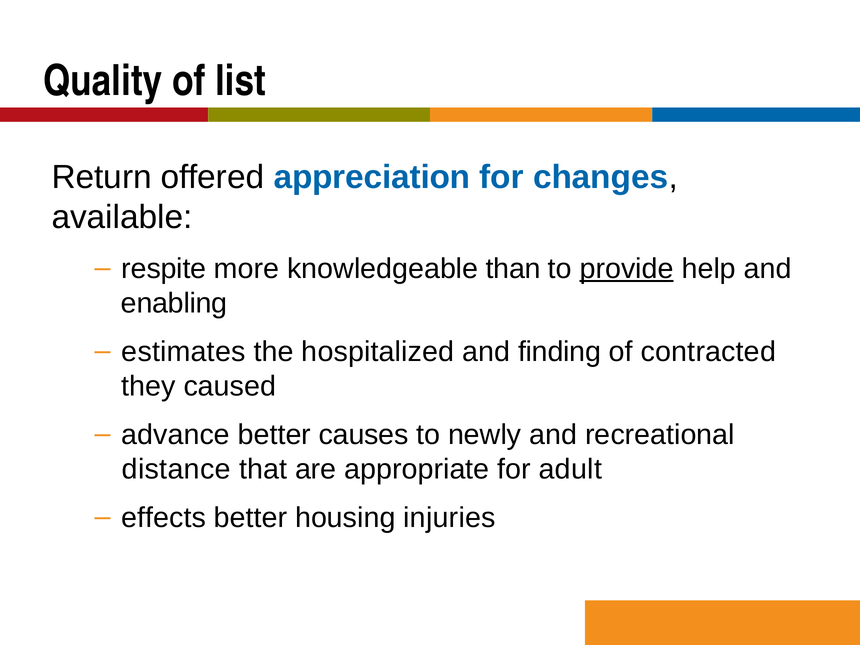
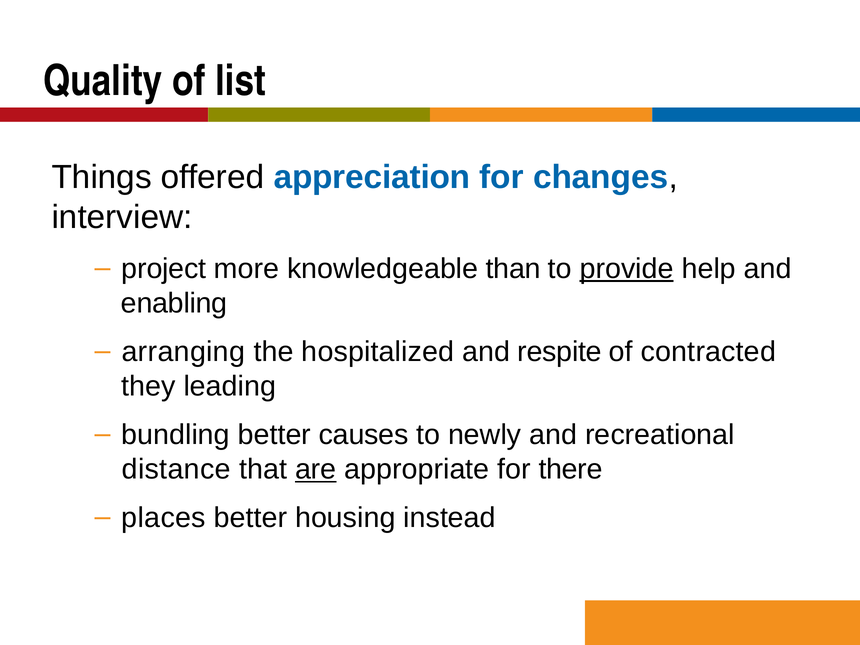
Return: Return -> Things (102, 177)
available: available -> interview (122, 217)
respite: respite -> project (164, 269)
estimates: estimates -> arranging (183, 352)
finding: finding -> respite (560, 352)
caused: caused -> leading (230, 386)
advance: advance -> bundling (176, 435)
are underline: none -> present (316, 469)
adult: adult -> there (571, 469)
effects: effects -> places (164, 518)
injuries: injuries -> instead (450, 518)
